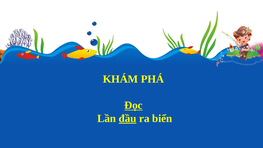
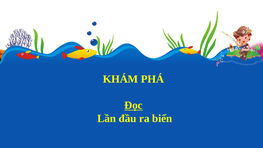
đầu underline: present -> none (128, 118)
